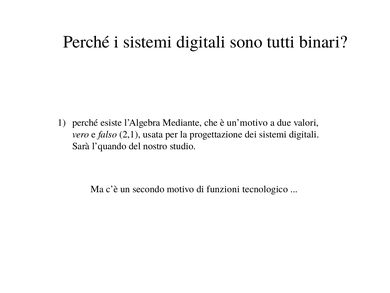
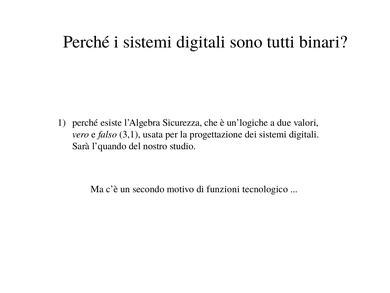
Mediante: Mediante -> Sicurezza (182, 122)
un’motivo: un’motivo -> un’logiche (247, 122)
2,1: 2,1 -> 3,1 (130, 134)
